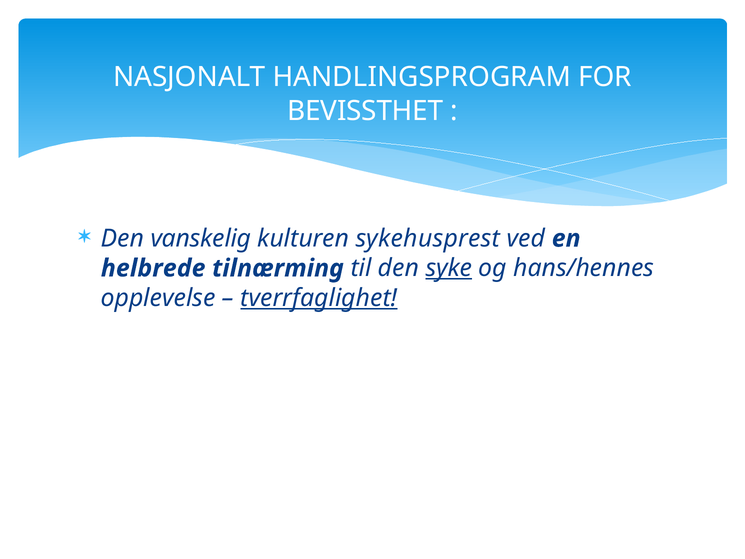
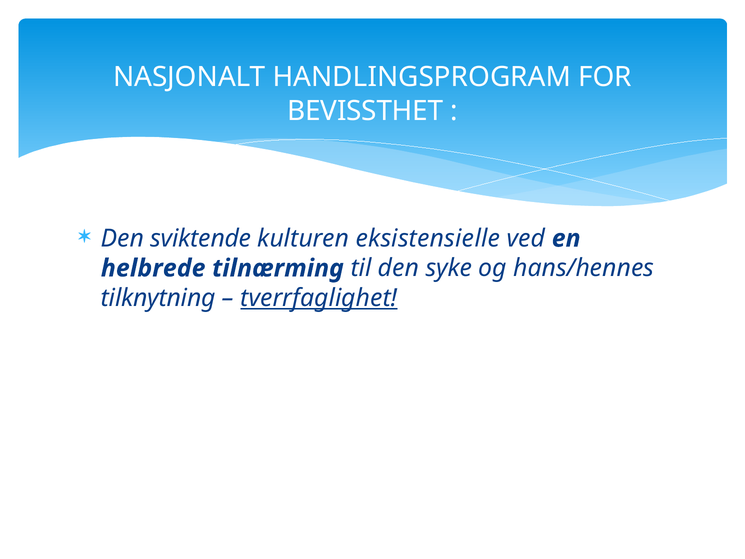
vanskelig: vanskelig -> sviktende (201, 238)
sykehusprest: sykehusprest -> eksistensielle (428, 238)
syke underline: present -> none (449, 268)
opplevelse: opplevelse -> tilknytning (158, 298)
